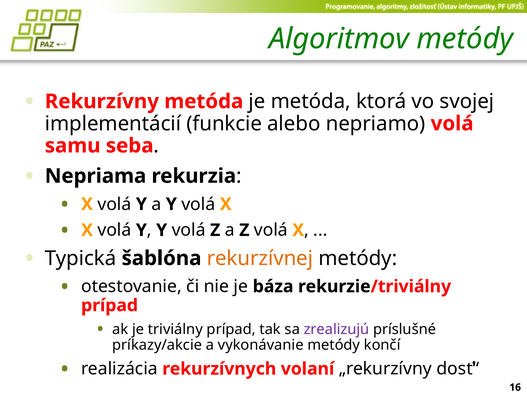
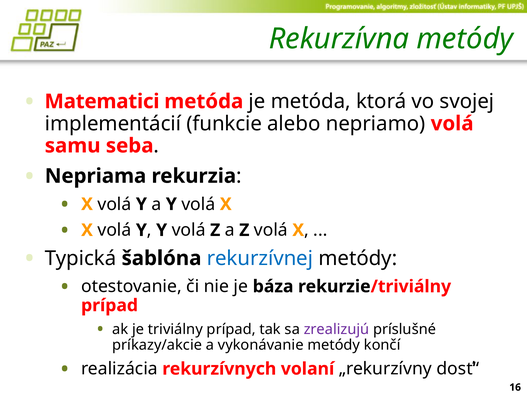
Algoritmov: Algoritmov -> Rekurzívna (339, 39)
Rekurzívny: Rekurzívny -> Matematici (102, 102)
rekurzívnej colour: orange -> blue (260, 258)
